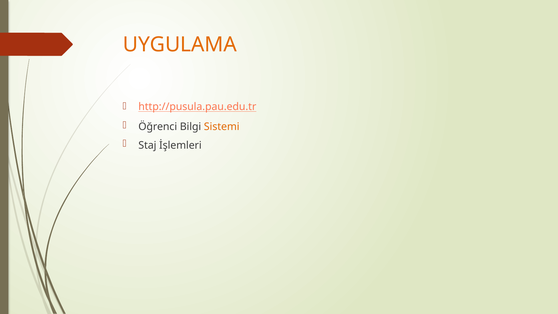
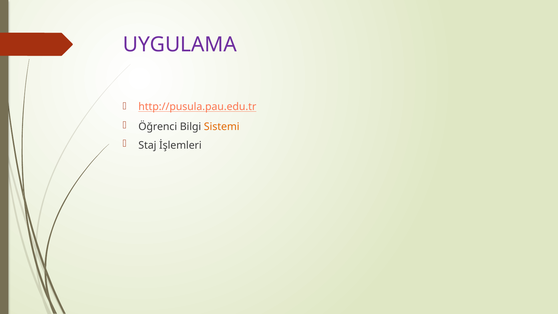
UYGULAMA colour: orange -> purple (180, 45)
